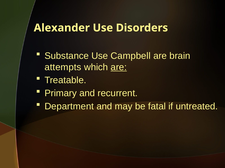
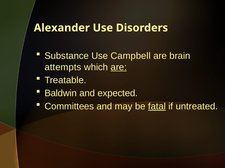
Primary: Primary -> Baldwin (61, 94)
recurrent: recurrent -> expected (118, 94)
Department: Department -> Committees (69, 107)
fatal underline: none -> present (157, 107)
